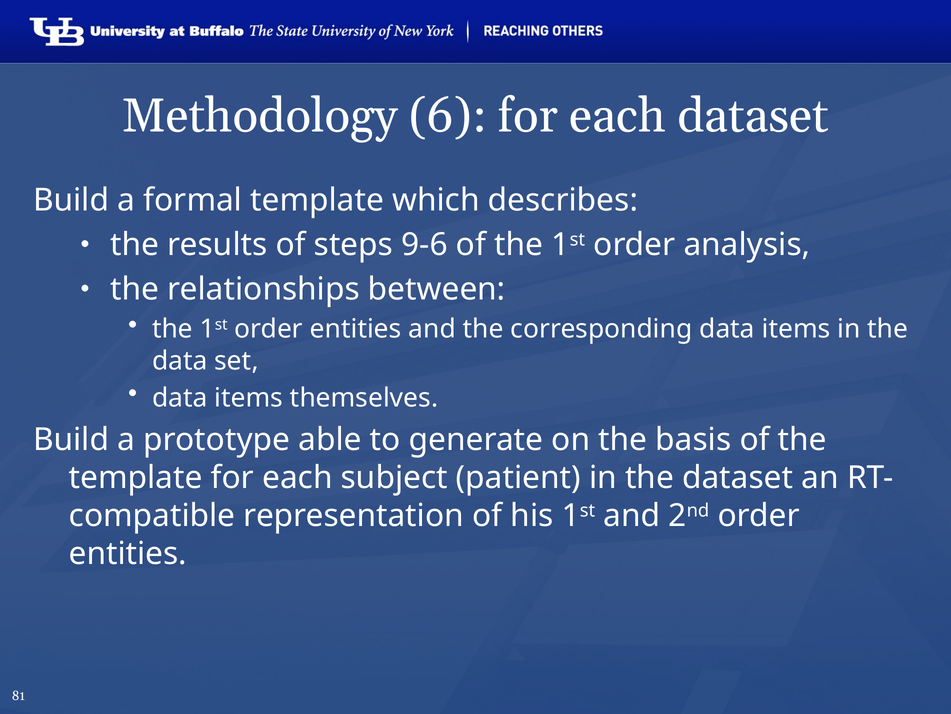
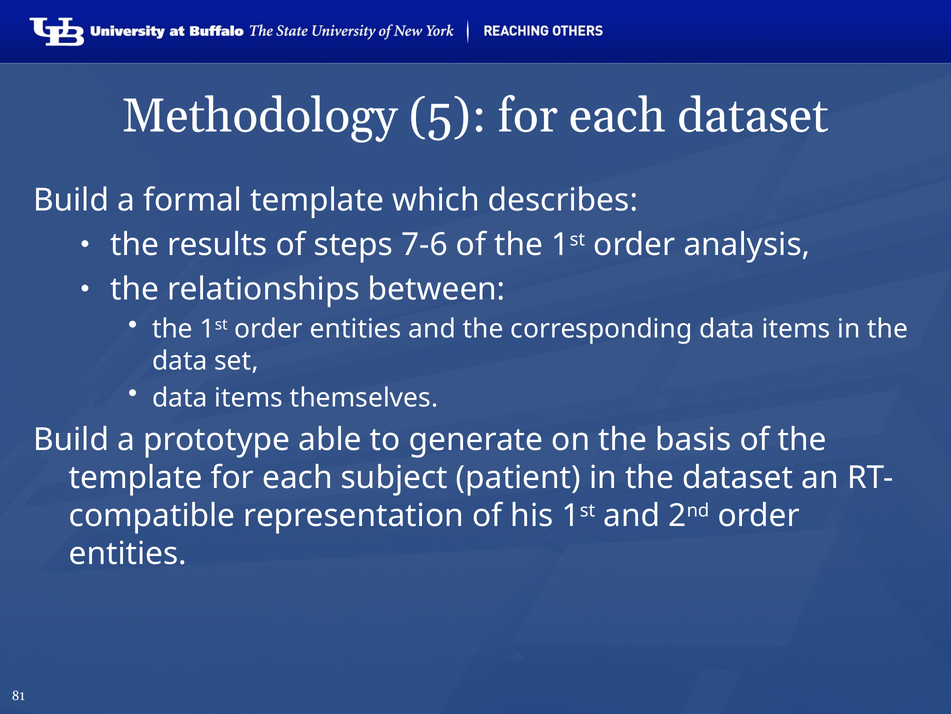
6: 6 -> 5 (448, 116)
9-6: 9-6 -> 7-6 (424, 245)
